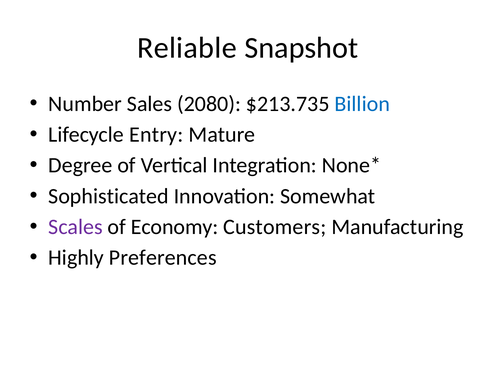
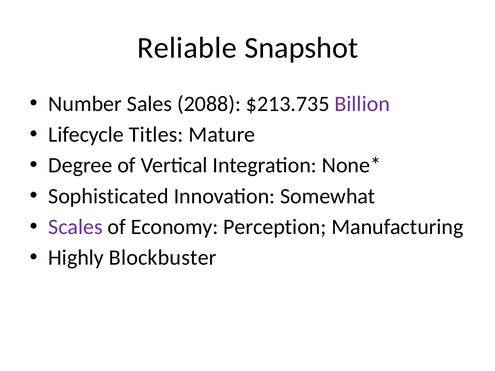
2080: 2080 -> 2088 (209, 104)
Billion colour: blue -> purple (362, 104)
Entry: Entry -> Titles (156, 135)
Customers: Customers -> Perception (275, 227)
Preferences: Preferences -> Blockbuster (163, 258)
